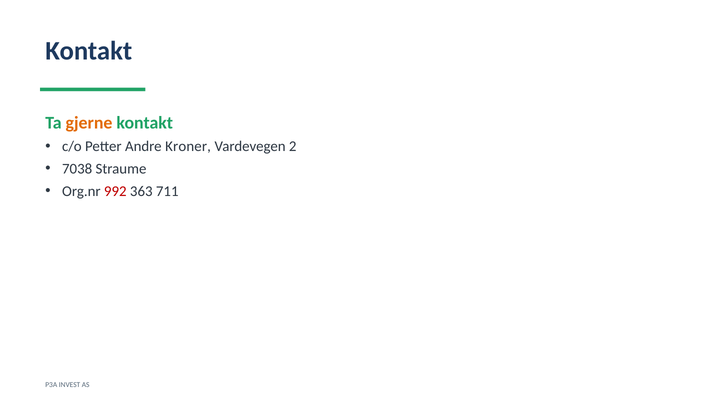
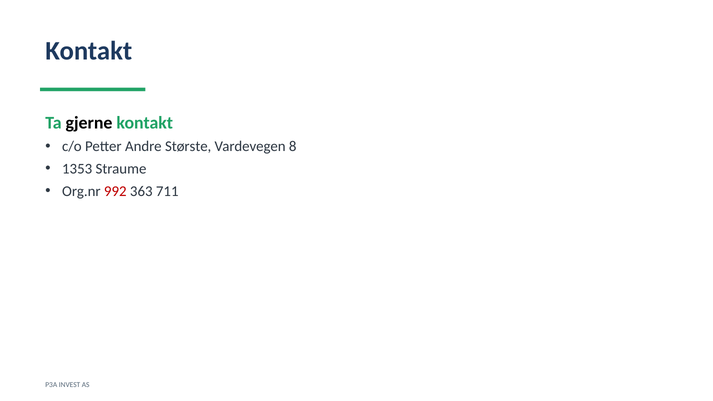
gjerne colour: orange -> black (89, 123)
Kroner: Kroner -> Største (188, 147)
2: 2 -> 8 (293, 147)
7038: 7038 -> 1353 (77, 169)
